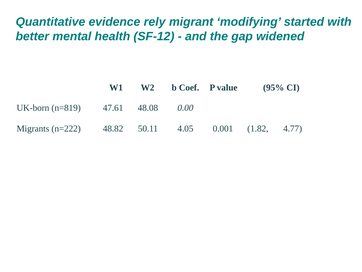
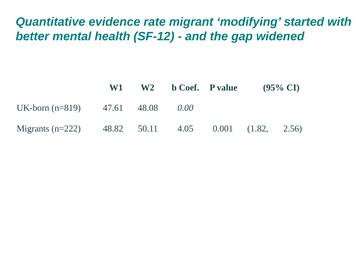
rely: rely -> rate (155, 22)
4.77: 4.77 -> 2.56 (293, 128)
